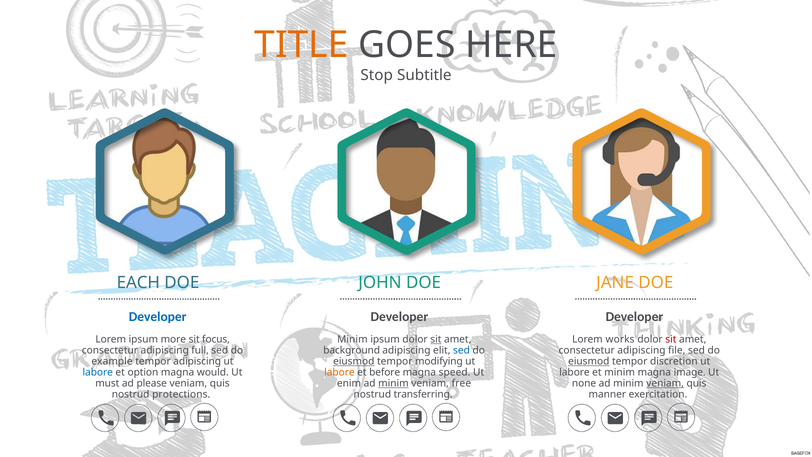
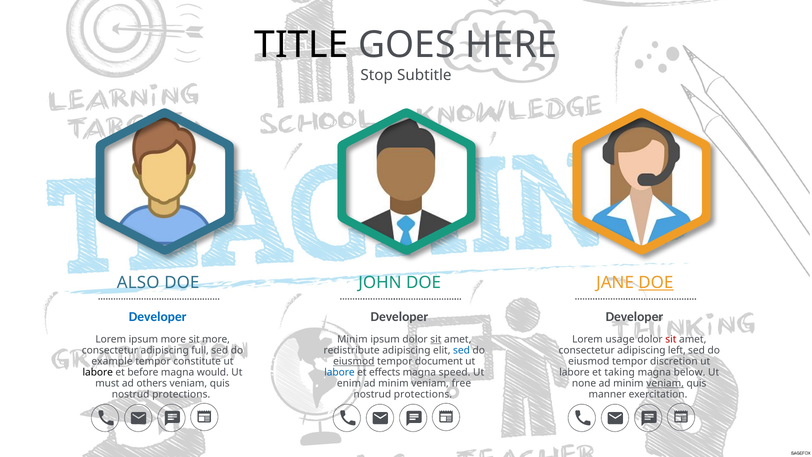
TITLE colour: orange -> black (301, 45)
EACH: EACH -> ALSO (138, 282)
DOE underline: none -> present (656, 282)
sit focus: focus -> more (216, 339)
works: works -> usage (620, 339)
background: background -> redistribute (352, 350)
file: file -> left (677, 350)
tempor adipiscing: adipiscing -> constitute (197, 361)
modifying: modifying -> document (439, 361)
eiusmod underline: present -> none (589, 361)
labore colour: blue -> black (98, 372)
option: option -> before (143, 372)
labore colour: orange -> blue (339, 372)
before: before -> effects (385, 372)
et minim: minim -> taking (620, 372)
image: image -> below (690, 372)
please: please -> others (152, 383)
minim underline: present -> none (393, 383)
transferring: transferring -> protections (423, 394)
